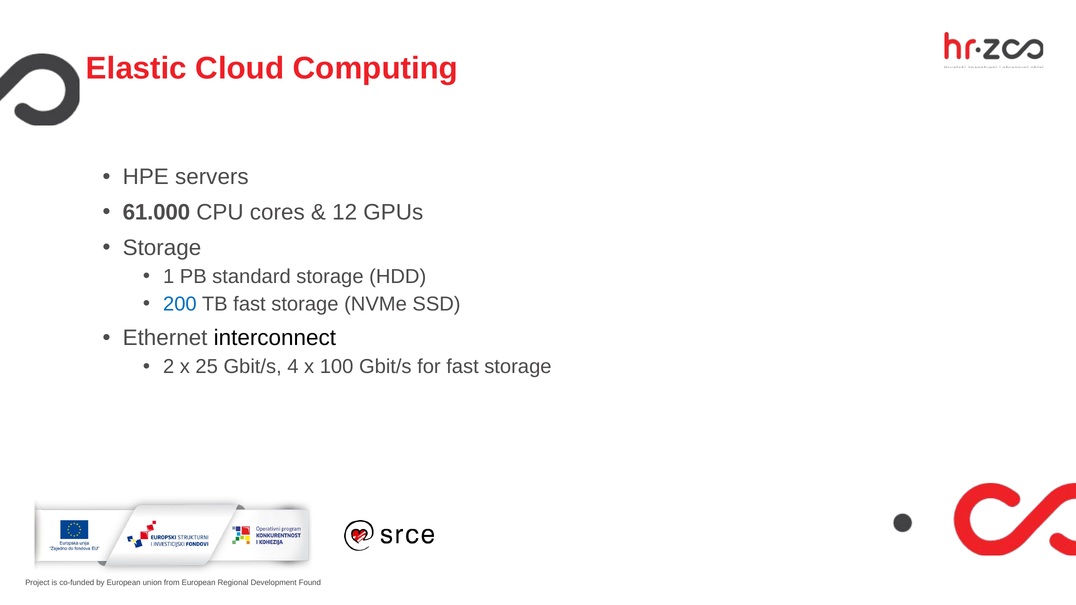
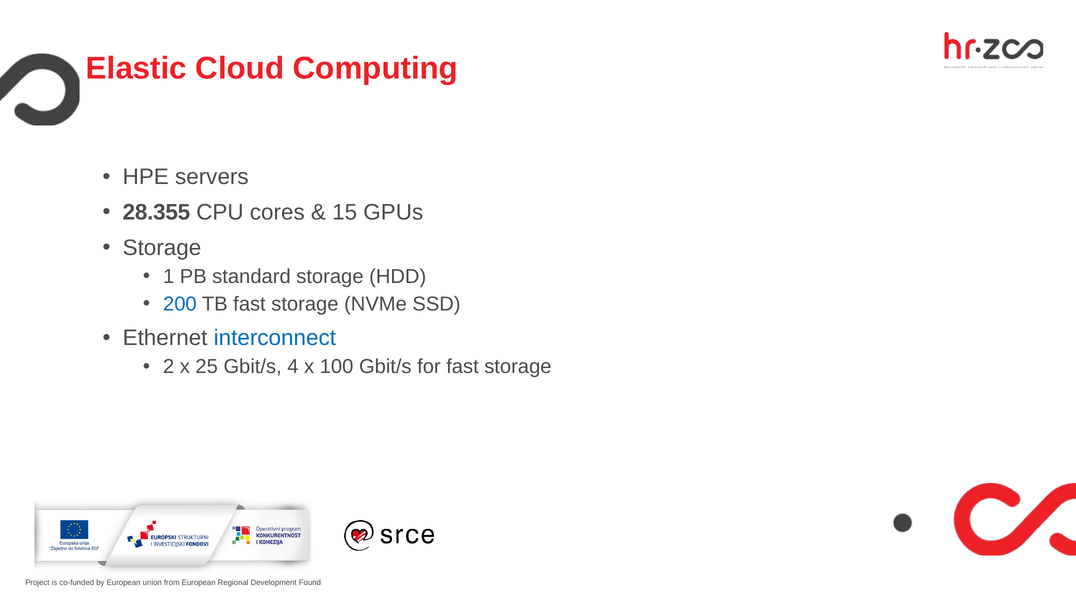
61.000: 61.000 -> 28.355 (156, 213)
12: 12 -> 15 (345, 213)
interconnect colour: black -> blue (275, 338)
